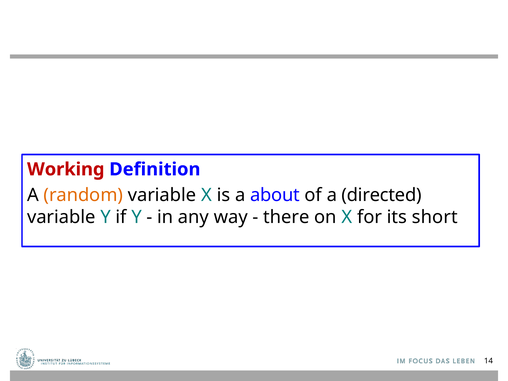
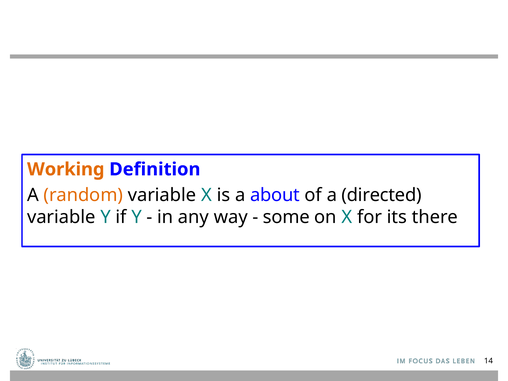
Working colour: red -> orange (66, 169)
there: there -> some (286, 217)
short: short -> there (435, 217)
